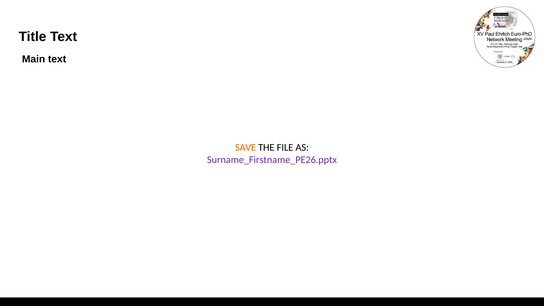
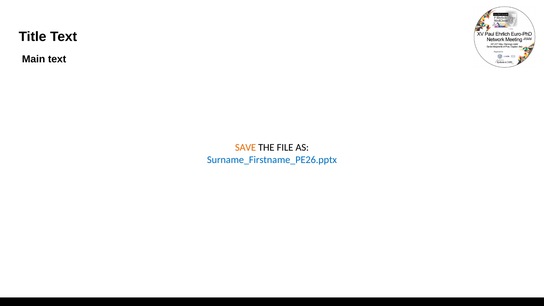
Surname_Firstname_PE26.pptx colour: purple -> blue (272, 160)
